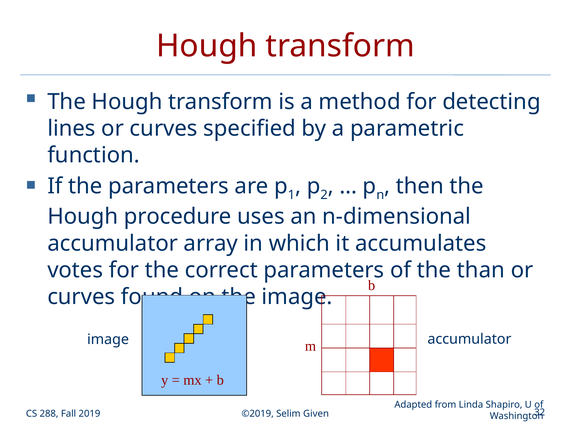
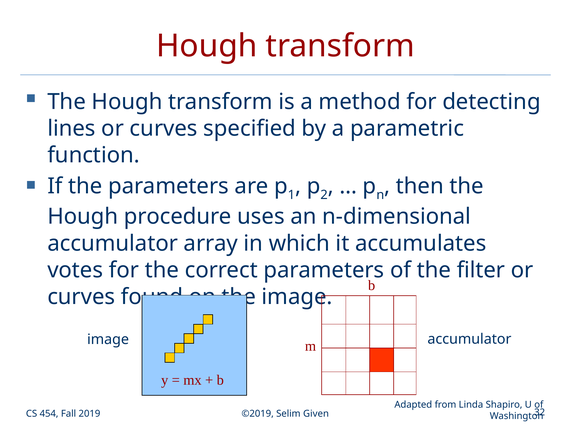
than: than -> filter (481, 270)
288: 288 -> 454 (49, 413)
